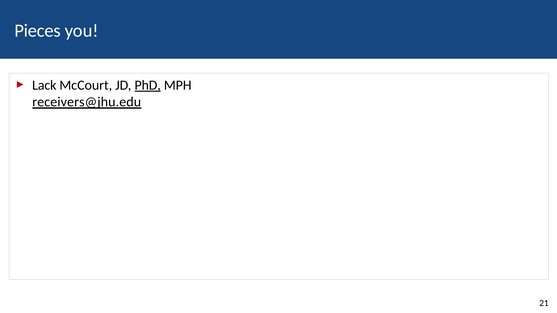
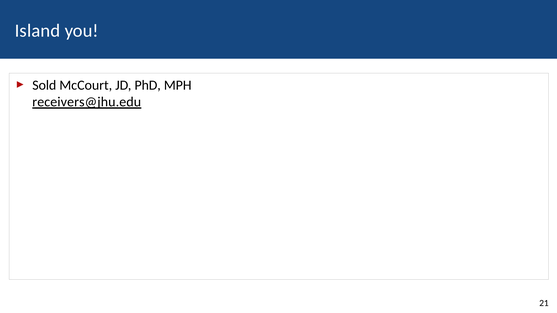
Pieces: Pieces -> Island (37, 31)
Lack: Lack -> Sold (44, 85)
PhD underline: present -> none (148, 85)
